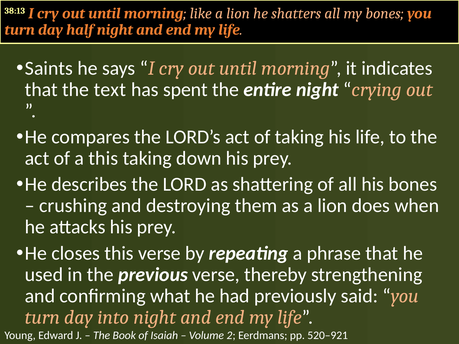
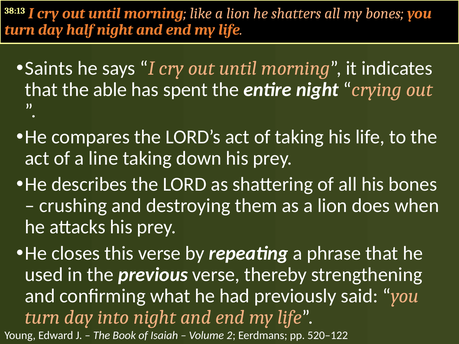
text: text -> able (110, 90)
a this: this -> line (103, 158)
520–921: 520–921 -> 520–122 (328, 336)
